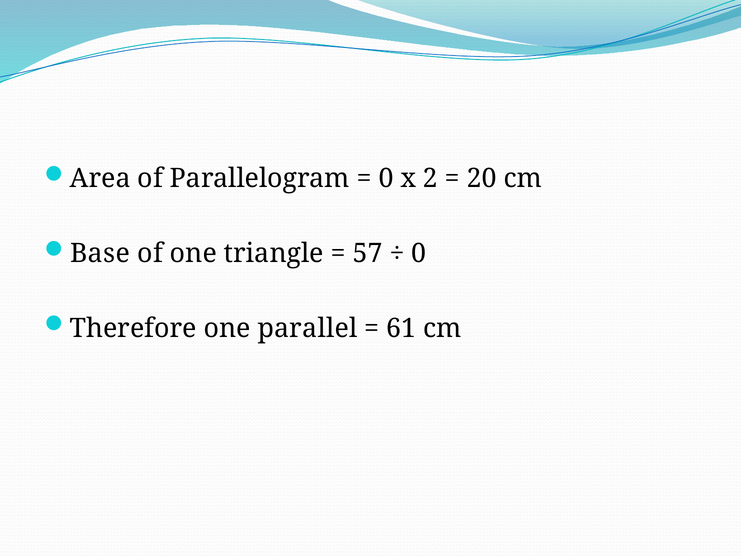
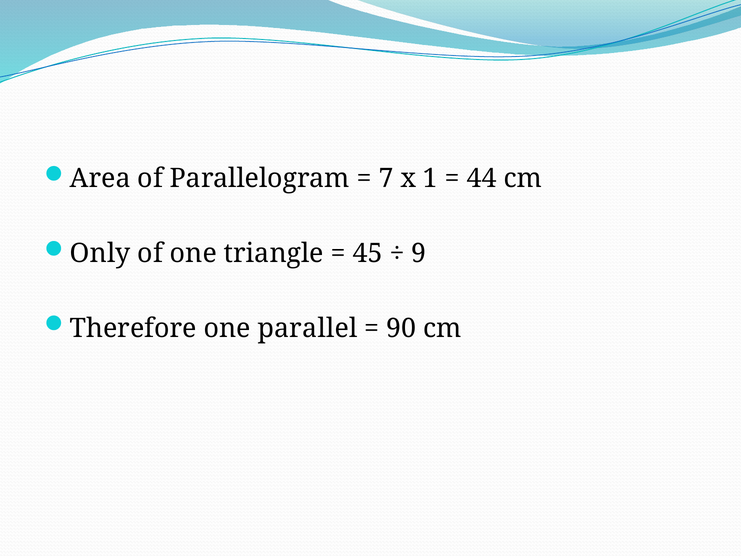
0: 0 -> 7 (386, 178)
2: 2 -> 1 (430, 178)
20: 20 -> 44 (482, 178)
Base: Base -> Only (100, 253)
57: 57 -> 45 (368, 253)
0: 0 -> 9 (419, 253)
61: 61 -> 90 (401, 328)
